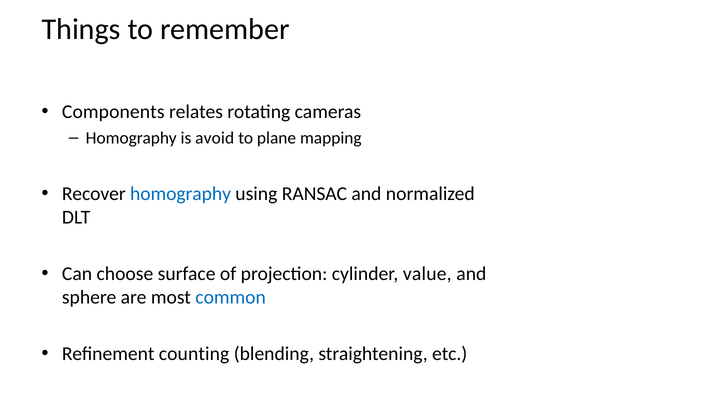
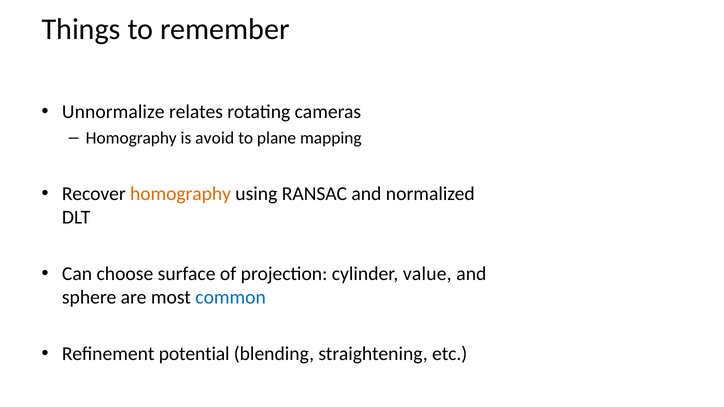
Components: Components -> Unnormalize (113, 112)
homography colour: blue -> orange (181, 194)
counting: counting -> potential (194, 354)
